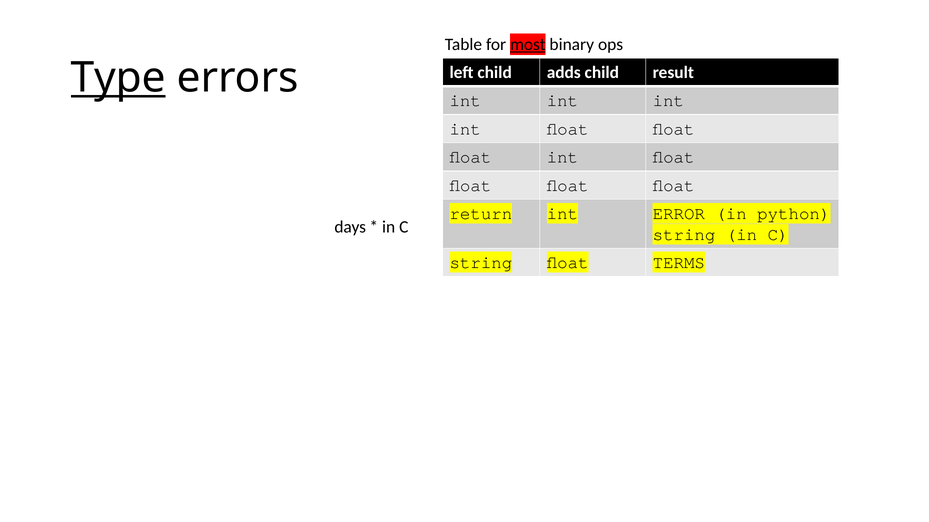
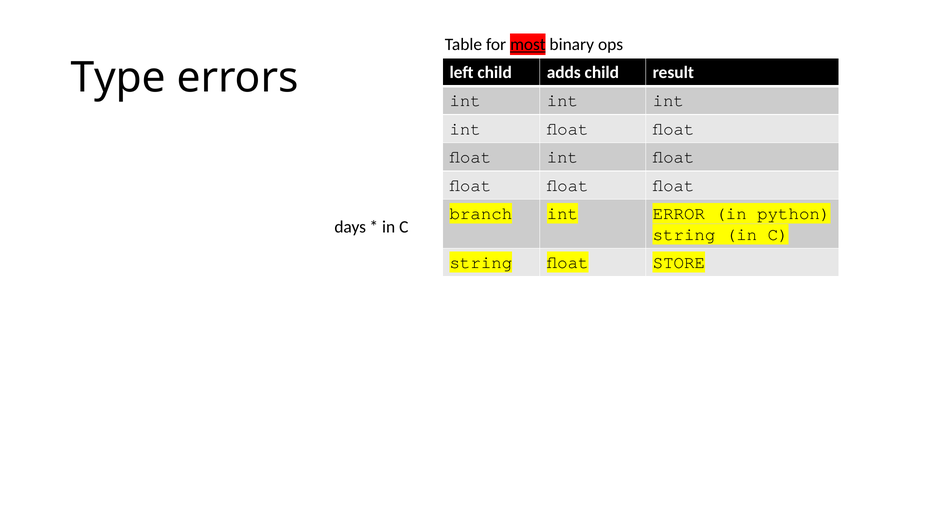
Type underline: present -> none (118, 78)
return: return -> branch (481, 214)
TERMS: TERMS -> STORE (679, 263)
